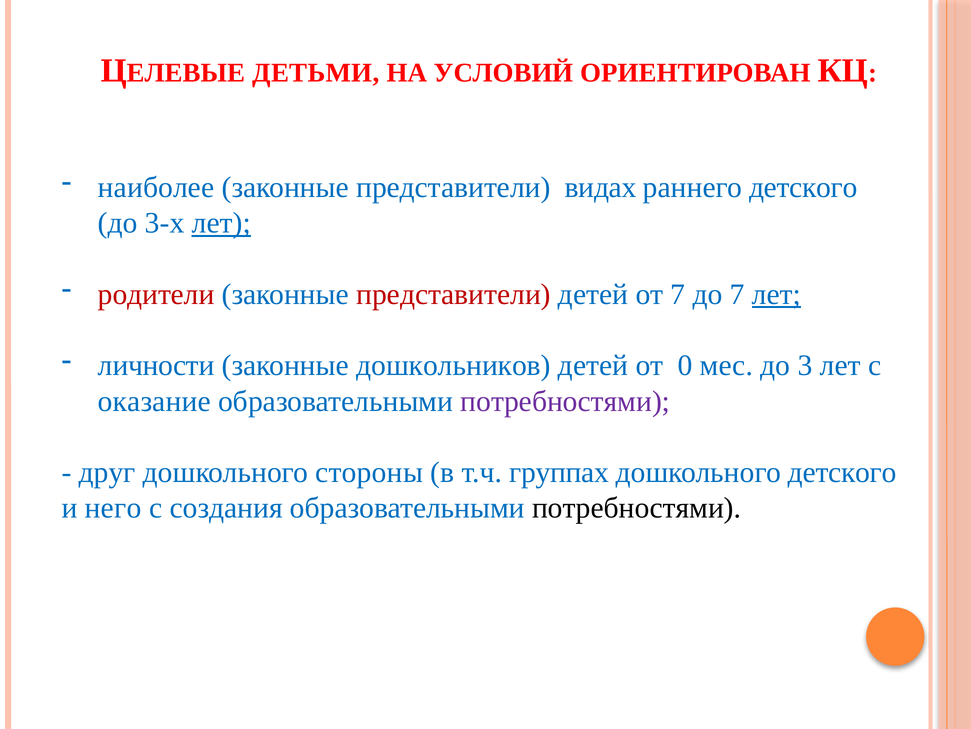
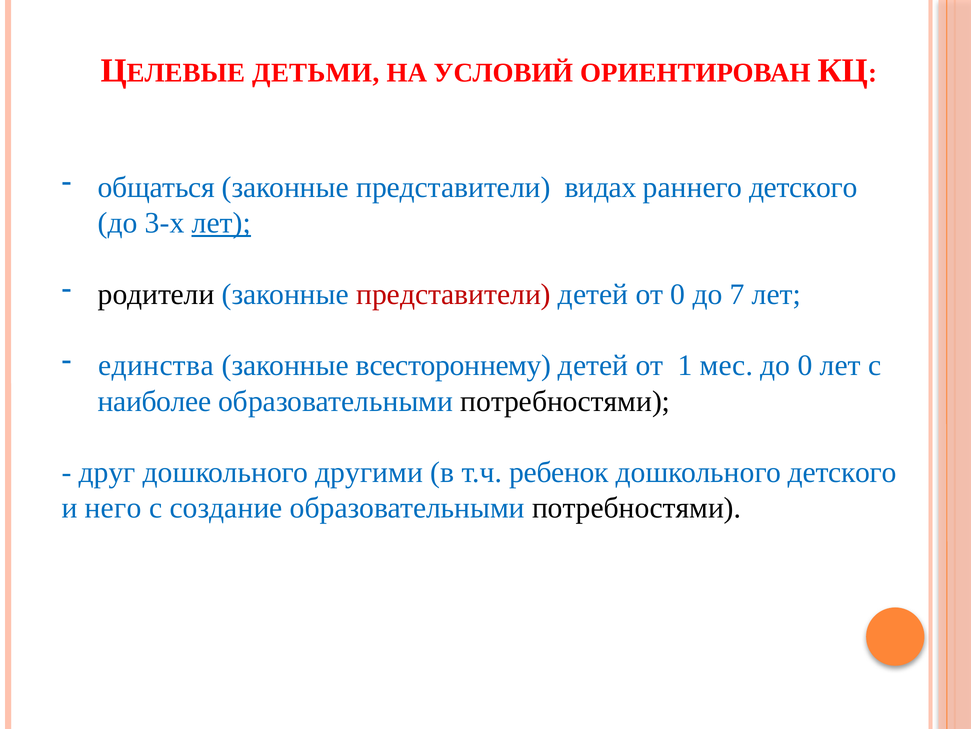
наиболее: наиболее -> общаться (156, 187)
родители colour: red -> black (156, 294)
от 7: 7 -> 0 (678, 294)
лет underline: present -> none (776, 294)
личности: личности -> единства (156, 365)
дошкольников: дошкольников -> всестороннему (454, 365)
0: 0 -> 1 (685, 365)
до 3: 3 -> 0 (805, 365)
оказание: оказание -> наиболее (155, 401)
потребностями colour: purple -> black (565, 401)
стороны: стороны -> другими (369, 472)
группах: группах -> ребенок (559, 472)
создания: создания -> создание (226, 508)
